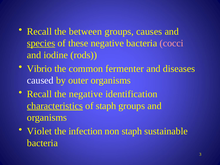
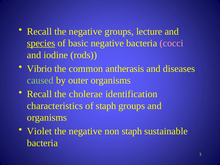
Recall the between: between -> negative (85, 31)
causes: causes -> lecture (149, 31)
these: these -> basic (78, 43)
fermenter: fermenter -> antherasis (125, 69)
caused colour: white -> light green (40, 80)
the negative: negative -> cholerae (86, 94)
characteristics underline: present -> none (55, 106)
infection: infection -> negative (85, 131)
